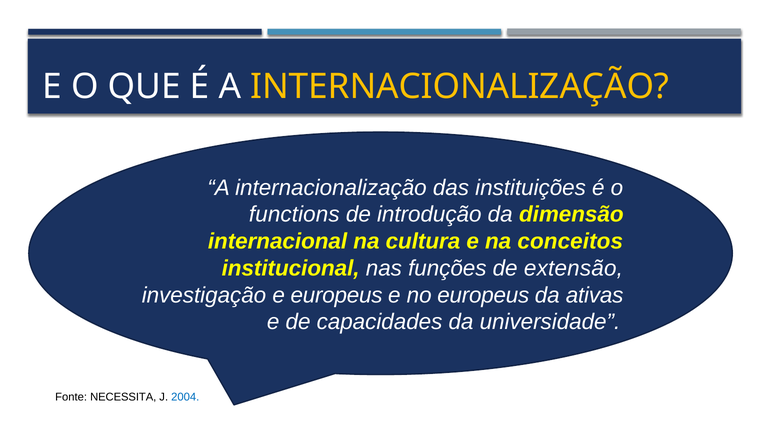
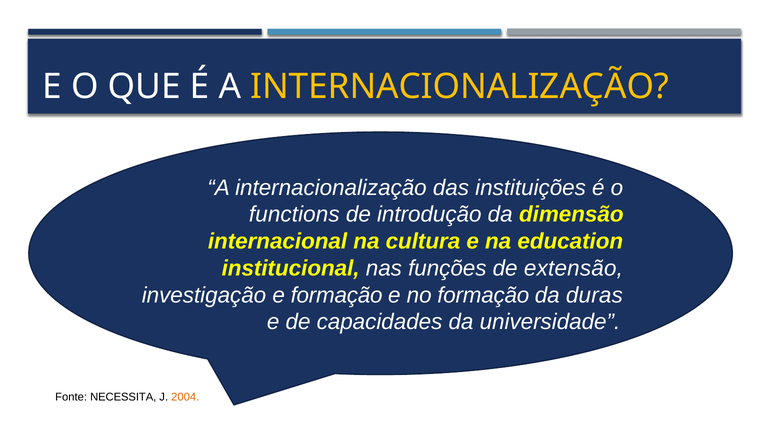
conceitos: conceitos -> education (570, 242)
e europeus: europeus -> formação (337, 296)
no europeus: europeus -> formação (483, 296)
ativas: ativas -> duras (594, 296)
2004 colour: blue -> orange (185, 398)
